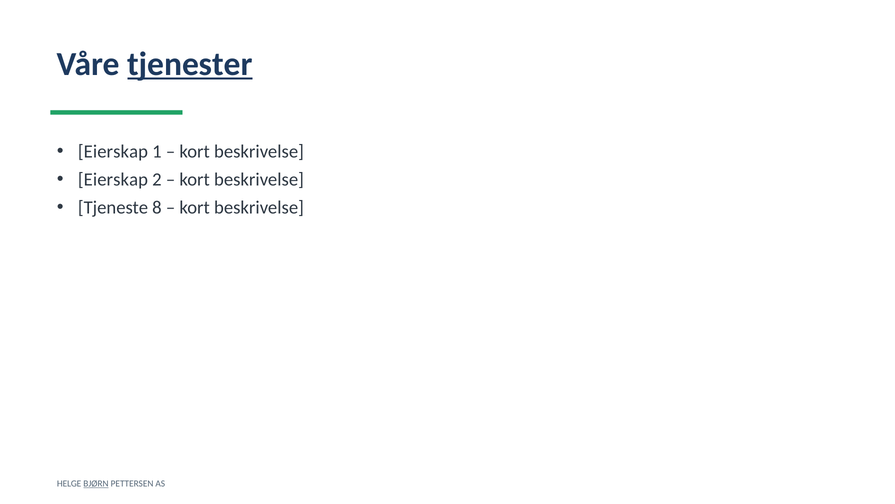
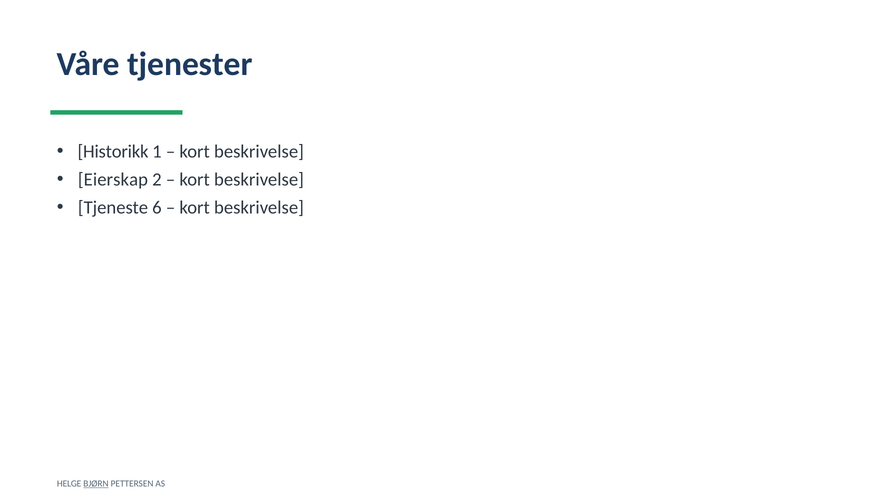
tjenester underline: present -> none (190, 64)
Eierskap: Eierskap -> Historikk (113, 152)
8: 8 -> 6 (157, 208)
